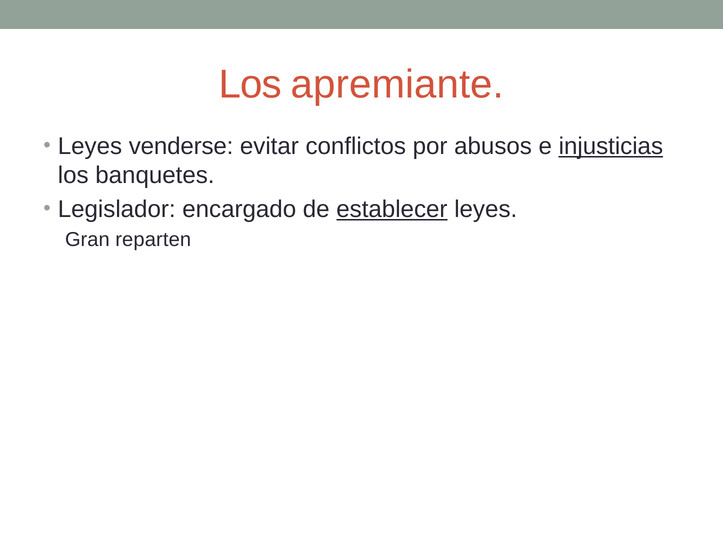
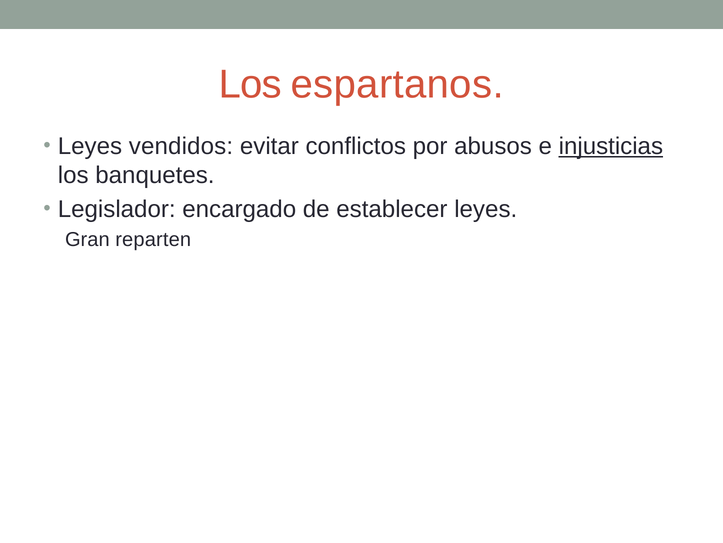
apremiante: apremiante -> espartanos (397, 84)
venderse: venderse -> vendidos (181, 146)
establecer underline: present -> none (392, 209)
